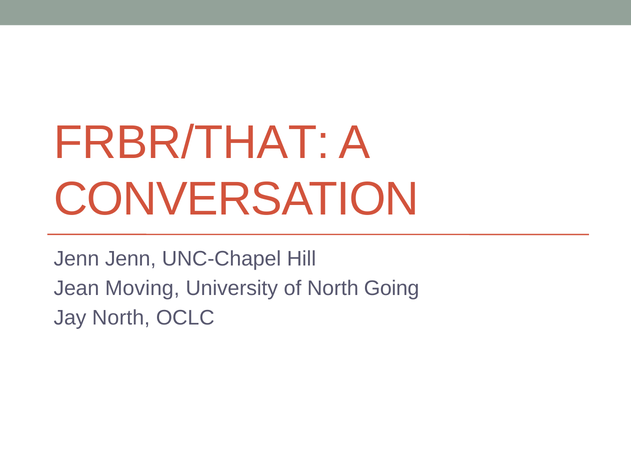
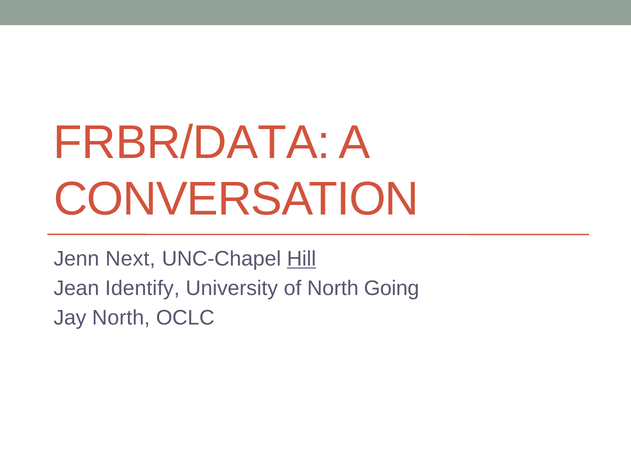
FRBR/THAT: FRBR/THAT -> FRBR/DATA (192, 143)
Jenn Jenn: Jenn -> Next (130, 259)
Hill underline: none -> present (301, 259)
Moving: Moving -> Identify (142, 289)
